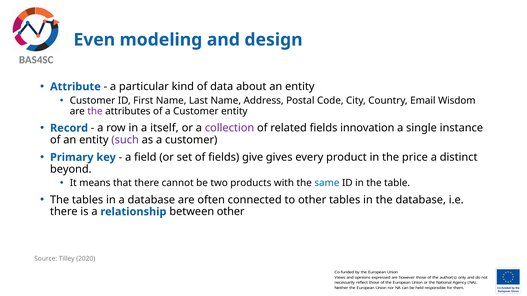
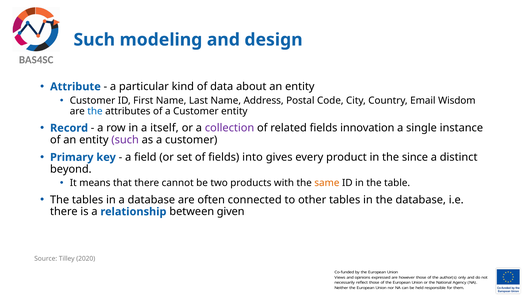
Even: Even -> Such (94, 40)
the colour: purple -> blue (95, 111)
give: give -> into (253, 157)
price: price -> since (415, 157)
same colour: blue -> orange (327, 183)
between other: other -> given (231, 212)
